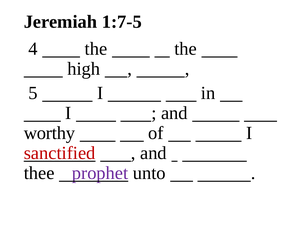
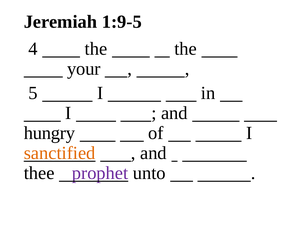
1:7-5: 1:7-5 -> 1:9-5 (122, 22)
high: high -> your (84, 69)
worthy: worthy -> hungry (49, 133)
sanctified colour: red -> orange (60, 153)
